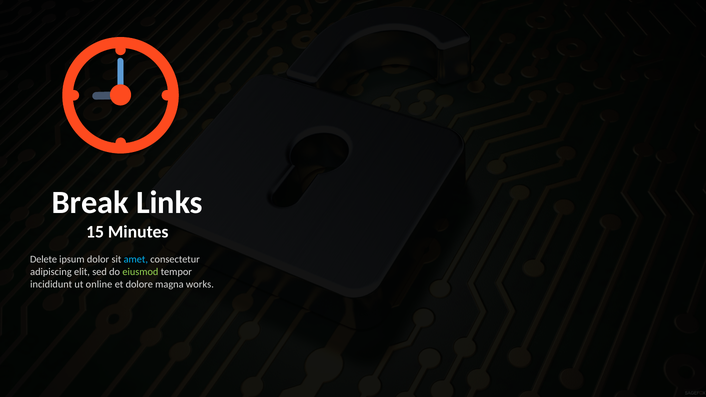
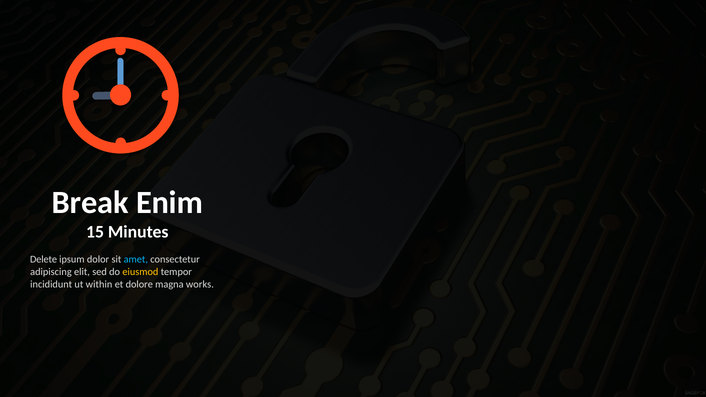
Links: Links -> Enim (169, 203)
eiusmod colour: light green -> yellow (140, 272)
online: online -> within (99, 284)
